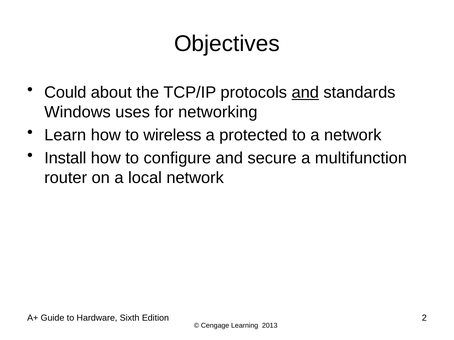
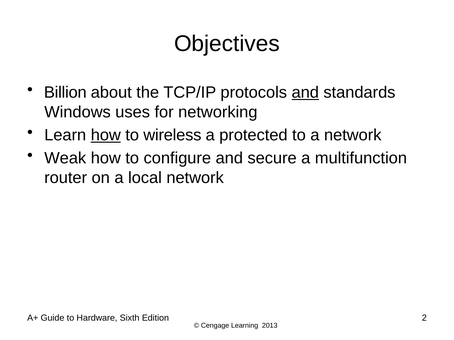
Could: Could -> Billion (65, 93)
how underline: none -> present (106, 135)
Install: Install -> Weak (65, 158)
